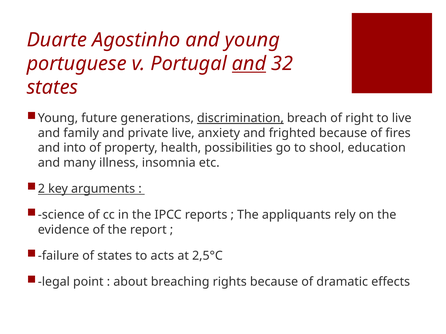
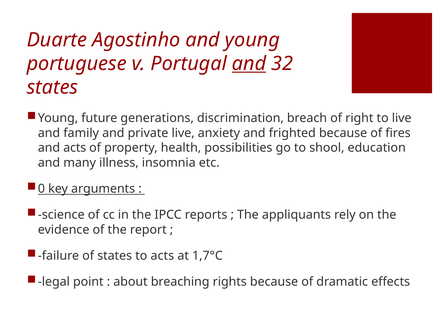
discrimination underline: present -> none (240, 118)
and into: into -> acts (75, 148)
2: 2 -> 0 (41, 189)
2,5°C: 2,5°C -> 1,7°C (207, 256)
